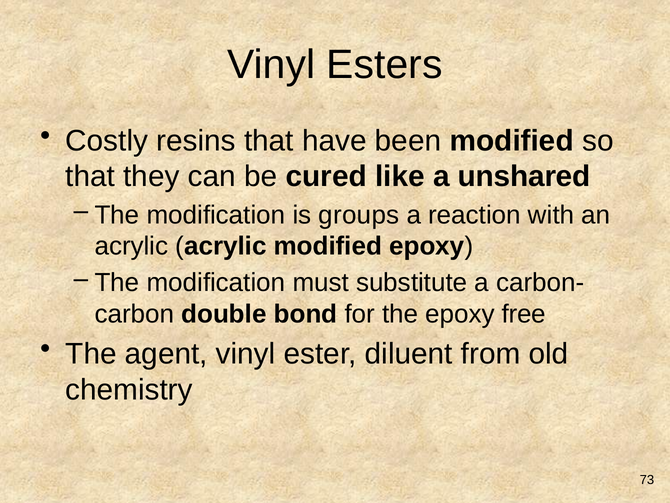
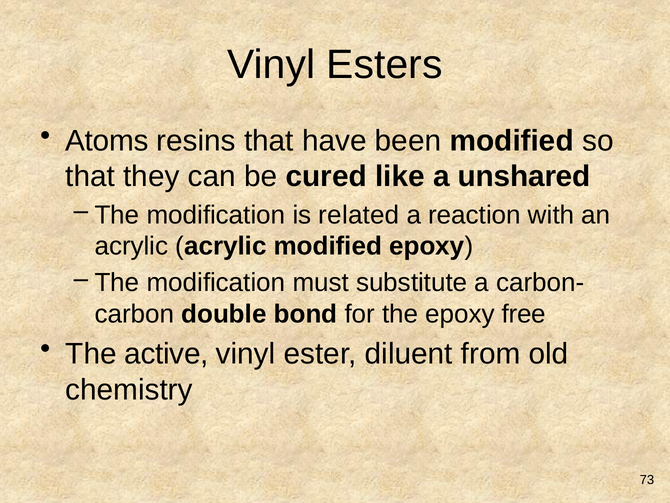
Costly: Costly -> Atoms (107, 141)
groups: groups -> related (359, 215)
agent: agent -> active (166, 354)
